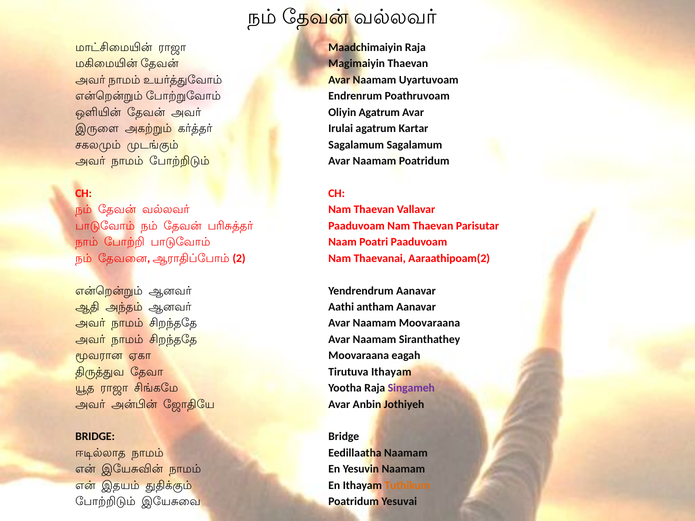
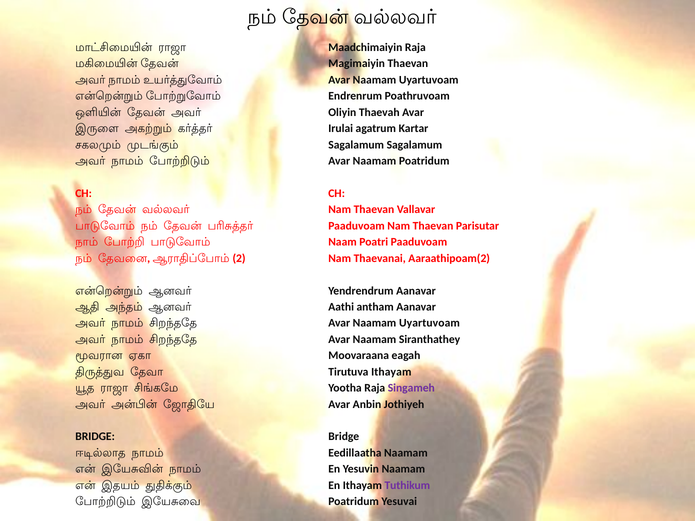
Oliyin Agatrum: Agatrum -> Thaevah (379, 112)
Moovaraana: Moovaraana -> Uyartuvoam (429, 323)
Tuthikum colour: orange -> purple (407, 486)
